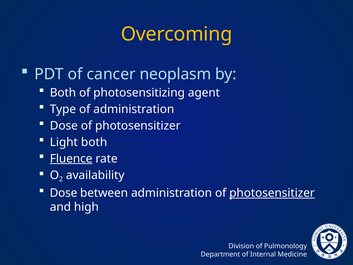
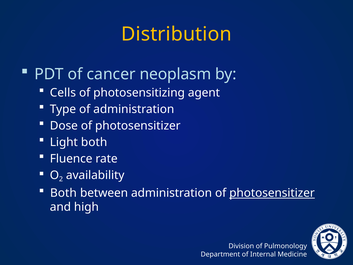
Overcoming: Overcoming -> Distribution (176, 34)
Both: Both -> Cells (63, 93)
Fluence underline: present -> none (71, 158)
Dose: Dose -> Both (63, 193)
